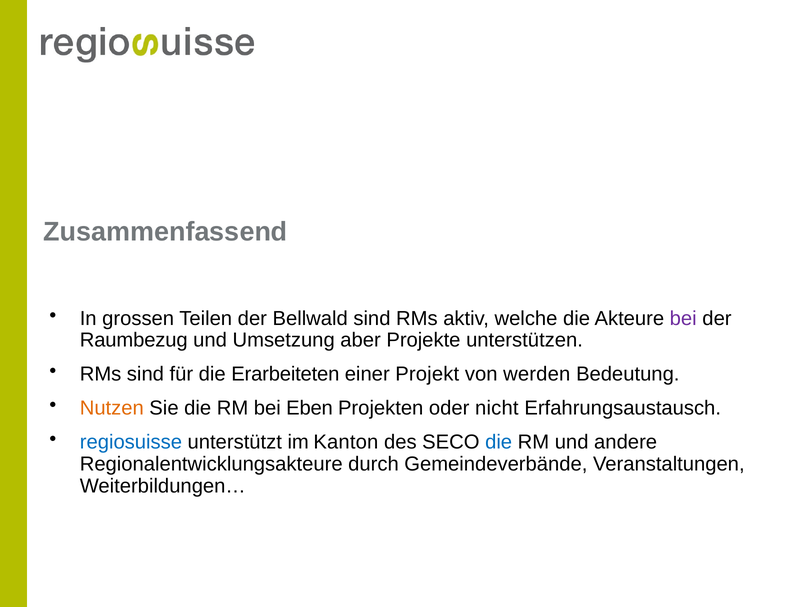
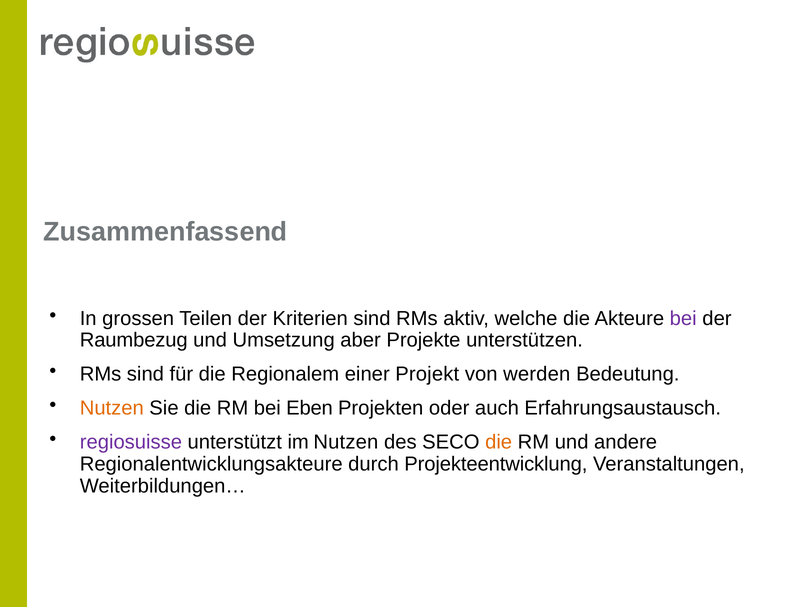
Bellwald: Bellwald -> Kriterien (310, 318)
Erarbeiteten: Erarbeiteten -> Regionalem (285, 374)
nicht: nicht -> auch (497, 408)
regiosuisse colour: blue -> purple (131, 442)
im Kanton: Kanton -> Nutzen (346, 442)
die colour: blue -> orange (499, 442)
Gemeindeverbände: Gemeindeverbände -> Projekteentwicklung (496, 464)
